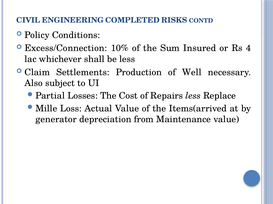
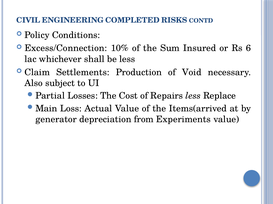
4: 4 -> 6 (248, 48)
Well: Well -> Void (192, 72)
Mille: Mille -> Main (46, 109)
Maintenance: Maintenance -> Experiments (183, 120)
